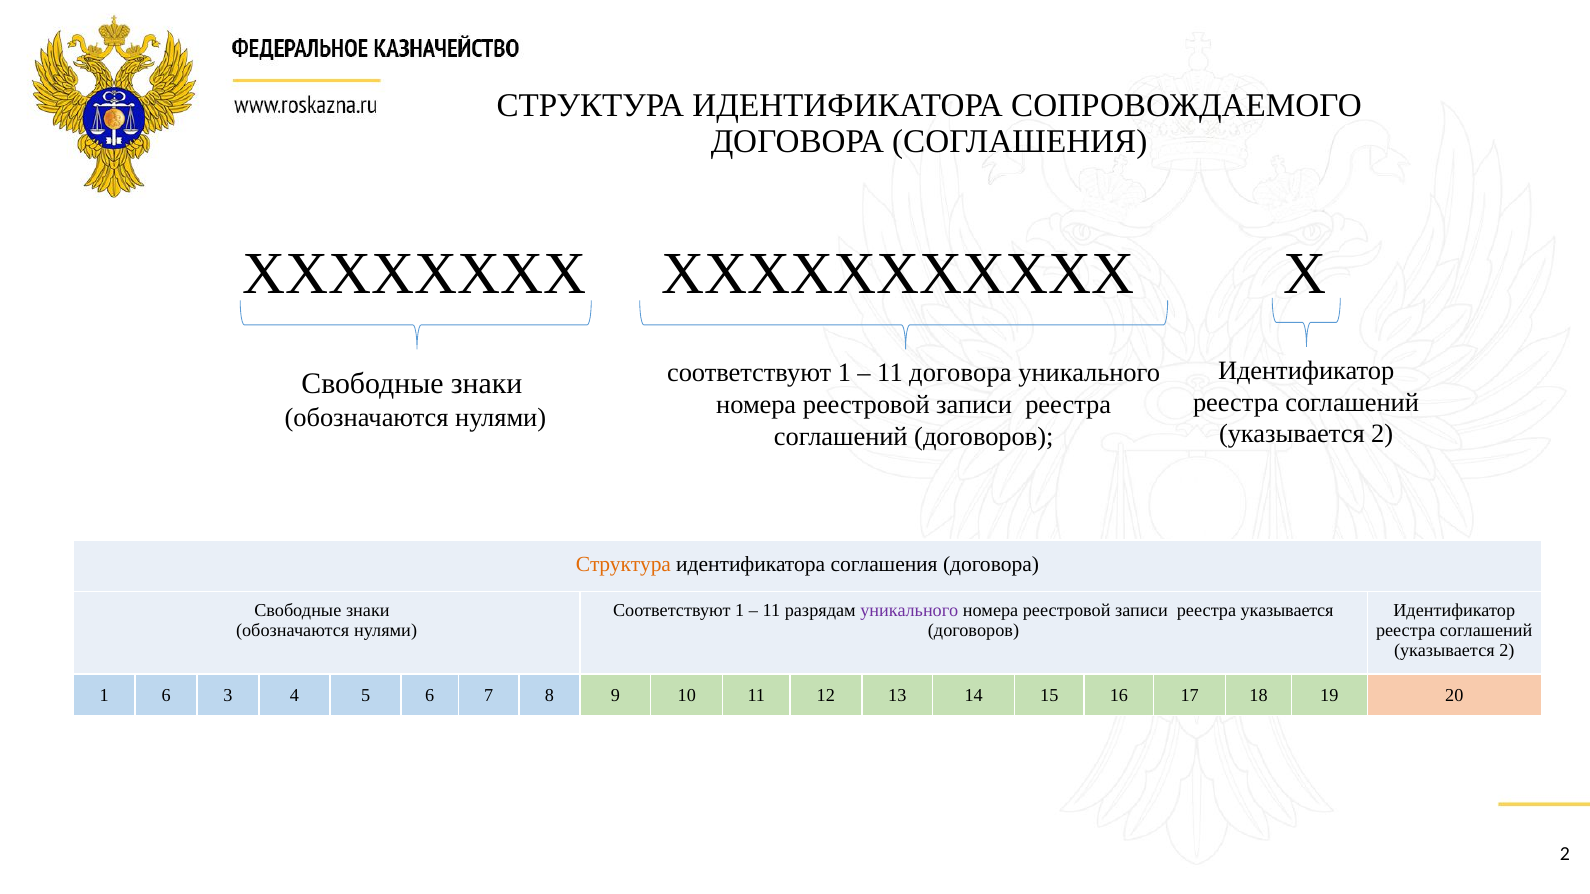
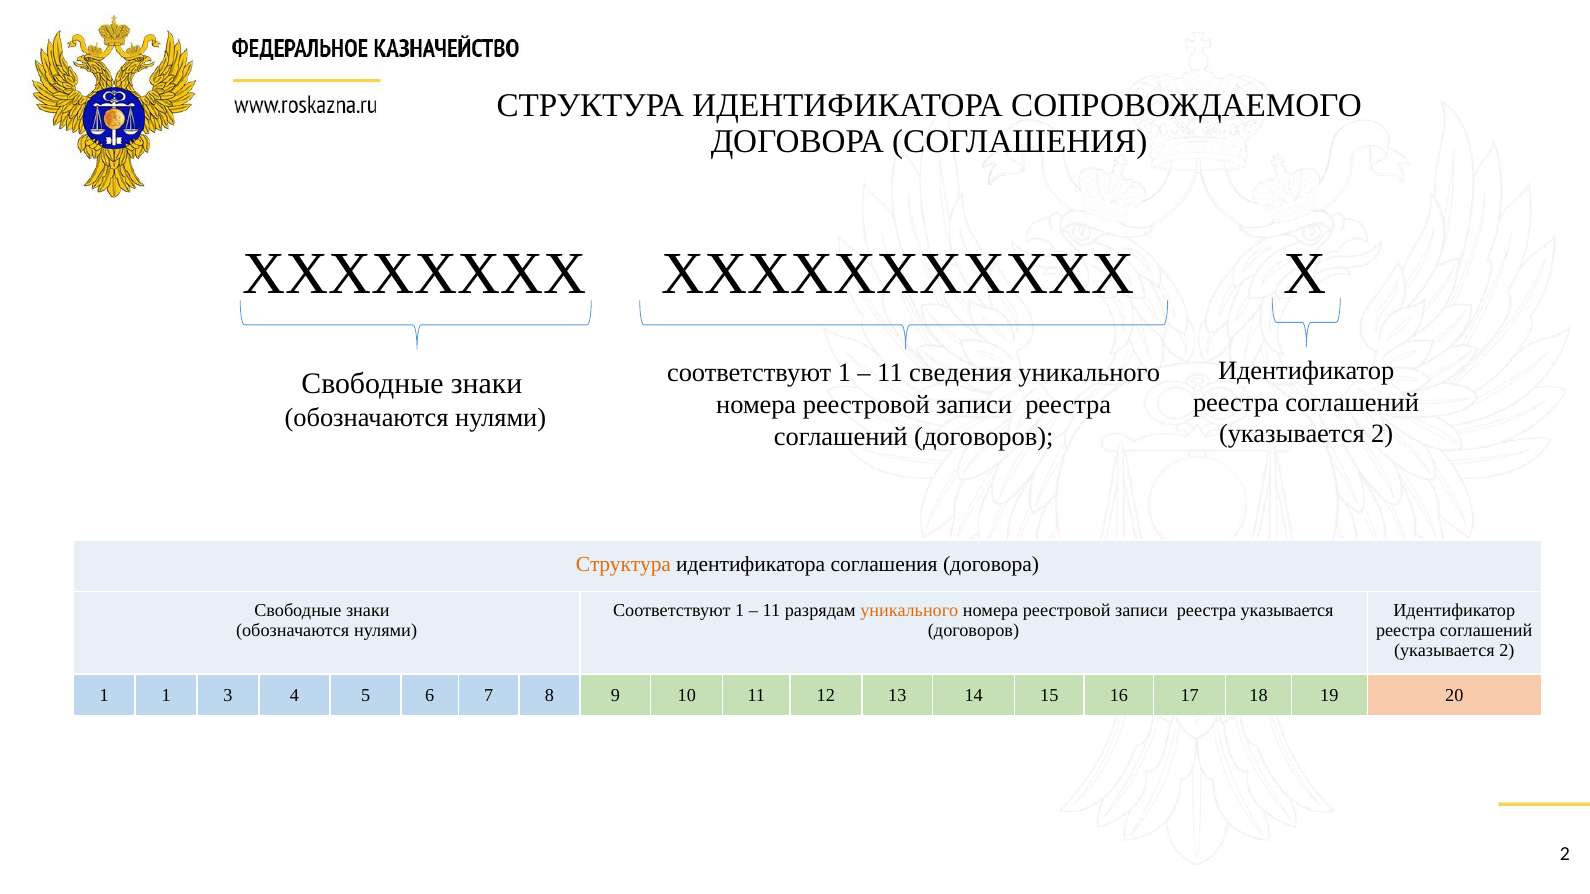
11 договора: договора -> сведения (960, 373)
уникального colour: purple -> orange (909, 610)
1 6: 6 -> 1 (166, 696)
